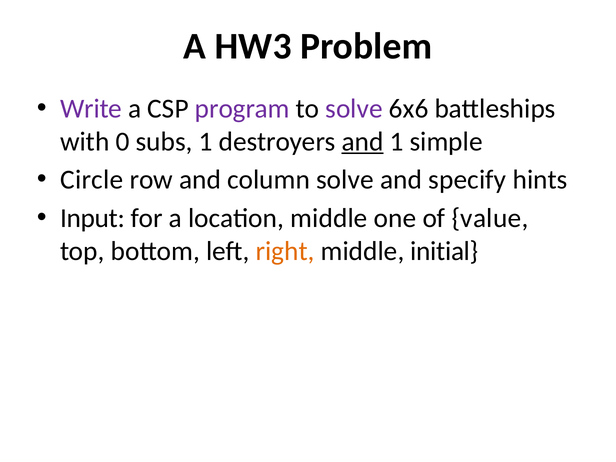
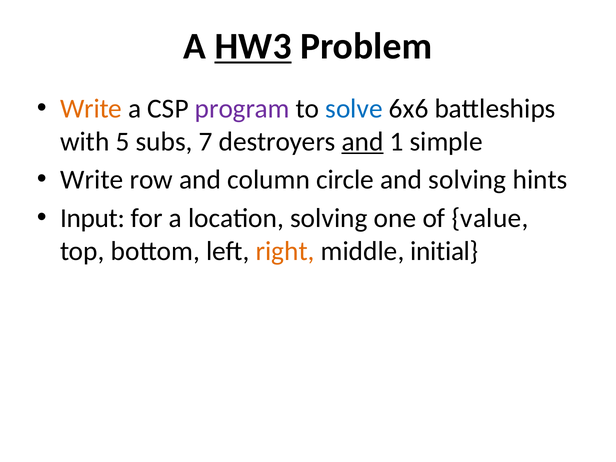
HW3 underline: none -> present (253, 46)
Write colour: purple -> orange (91, 109)
solve colour: purple -> blue (354, 109)
0: 0 -> 5 (123, 142)
subs 1: 1 -> 7 (206, 142)
Circle: Circle -> Write (92, 180)
column solve: solve -> circle (345, 180)
and specify: specify -> solving (467, 180)
location middle: middle -> solving (329, 218)
